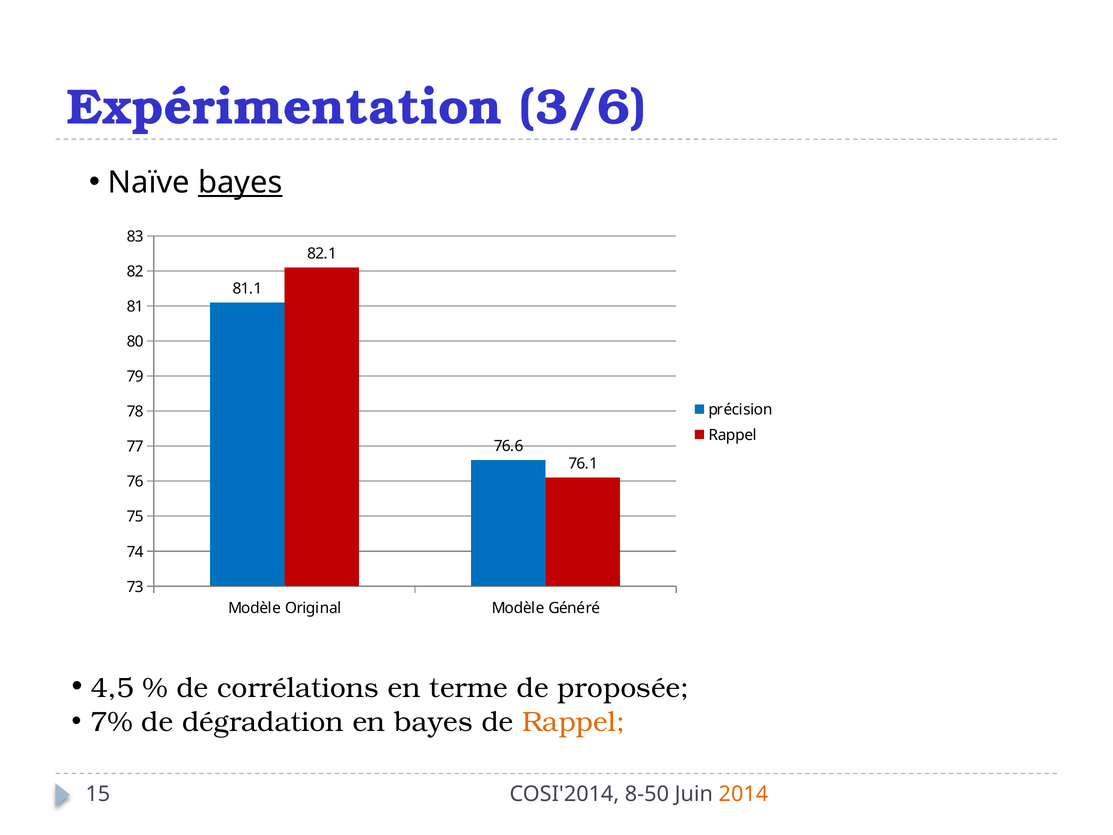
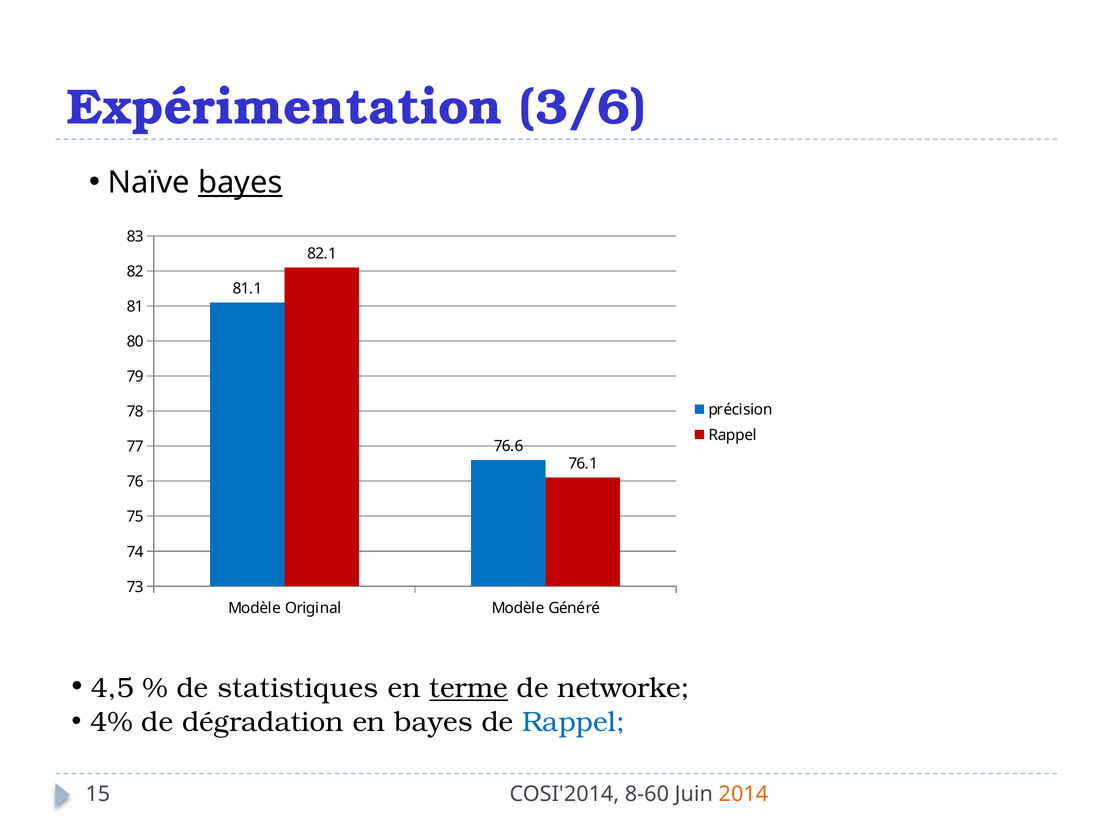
corrélations: corrélations -> statistiques (298, 688)
terme underline: none -> present (469, 688)
proposée: proposée -> networke (624, 688)
7%: 7% -> 4% (111, 722)
Rappel colour: orange -> blue (574, 722)
8-50: 8-50 -> 8-60 (647, 794)
